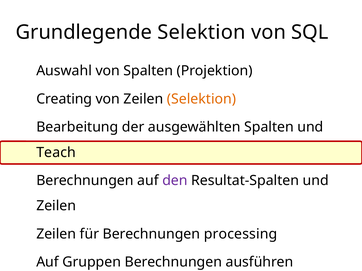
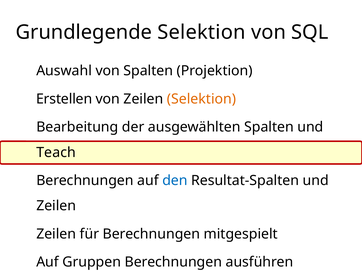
Creating: Creating -> Erstellen (64, 99)
den colour: purple -> blue (175, 181)
processing: processing -> mitgespielt (241, 234)
